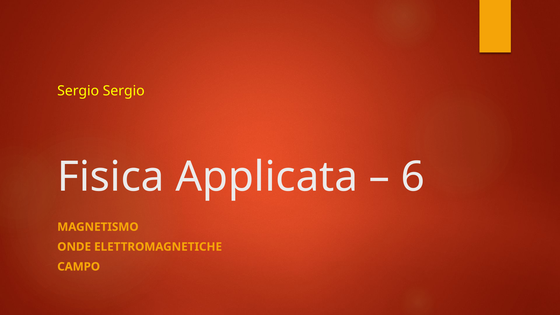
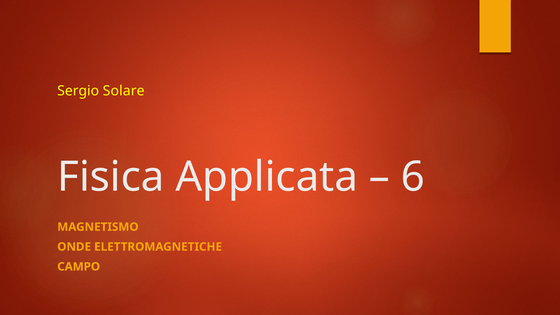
Sergio Sergio: Sergio -> Solare (124, 91)
